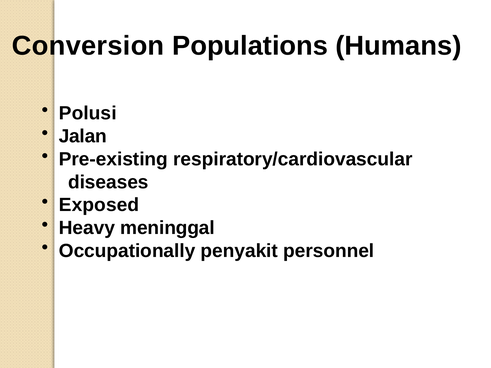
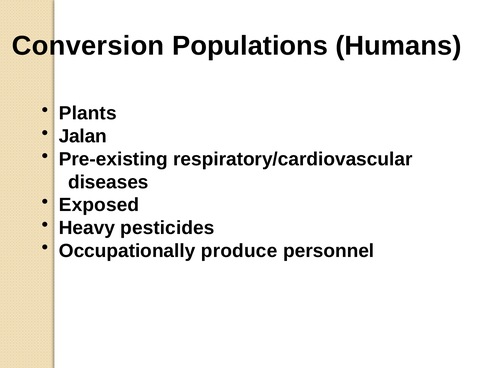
Polusi: Polusi -> Plants (88, 113)
meninggal: meninggal -> pesticides (167, 228)
penyakit: penyakit -> produce (239, 251)
